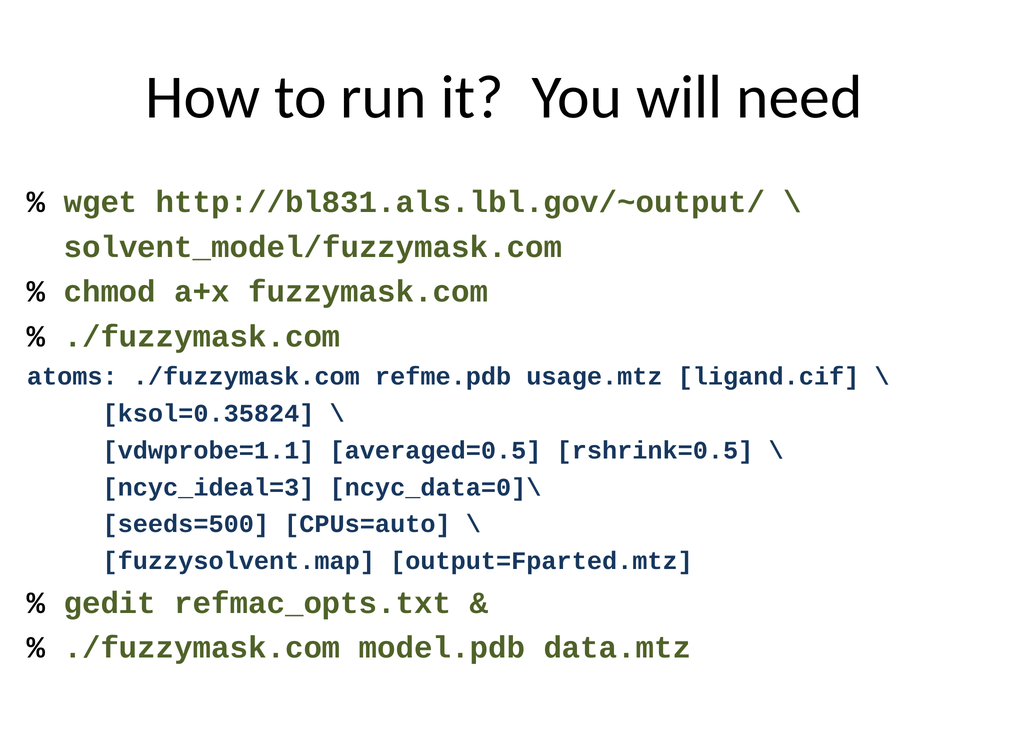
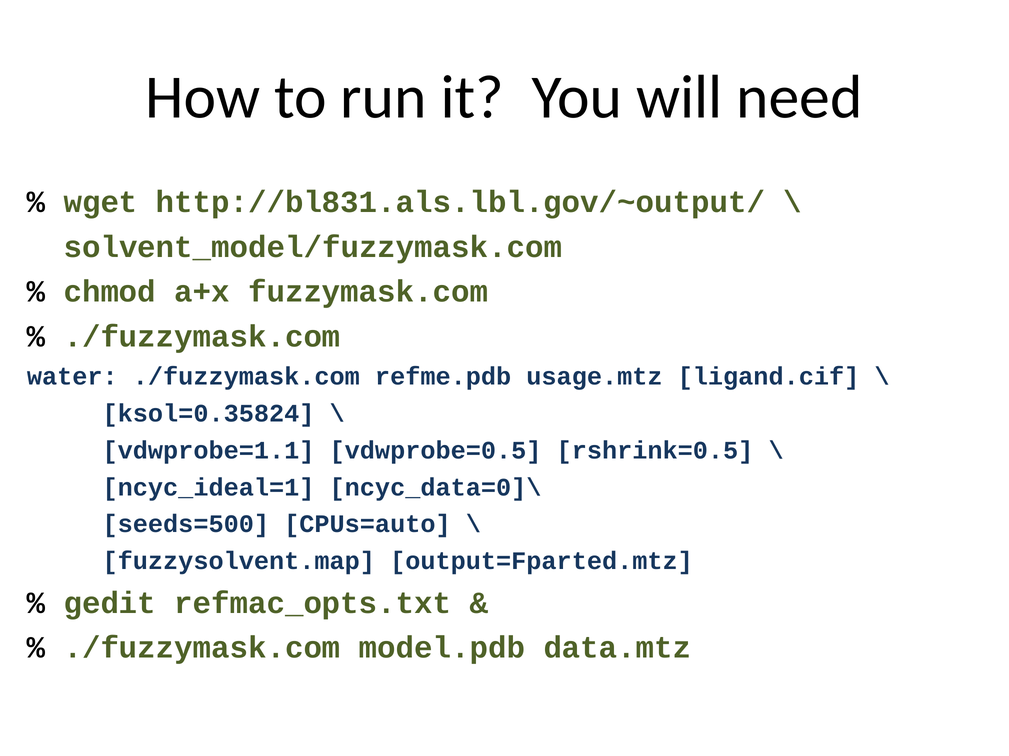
atoms: atoms -> water (72, 377)
averaged=0.5: averaged=0.5 -> vdwprobe=0.5 (436, 451)
ncyc_ideal=3: ncyc_ideal=3 -> ncyc_ideal=1 (209, 488)
